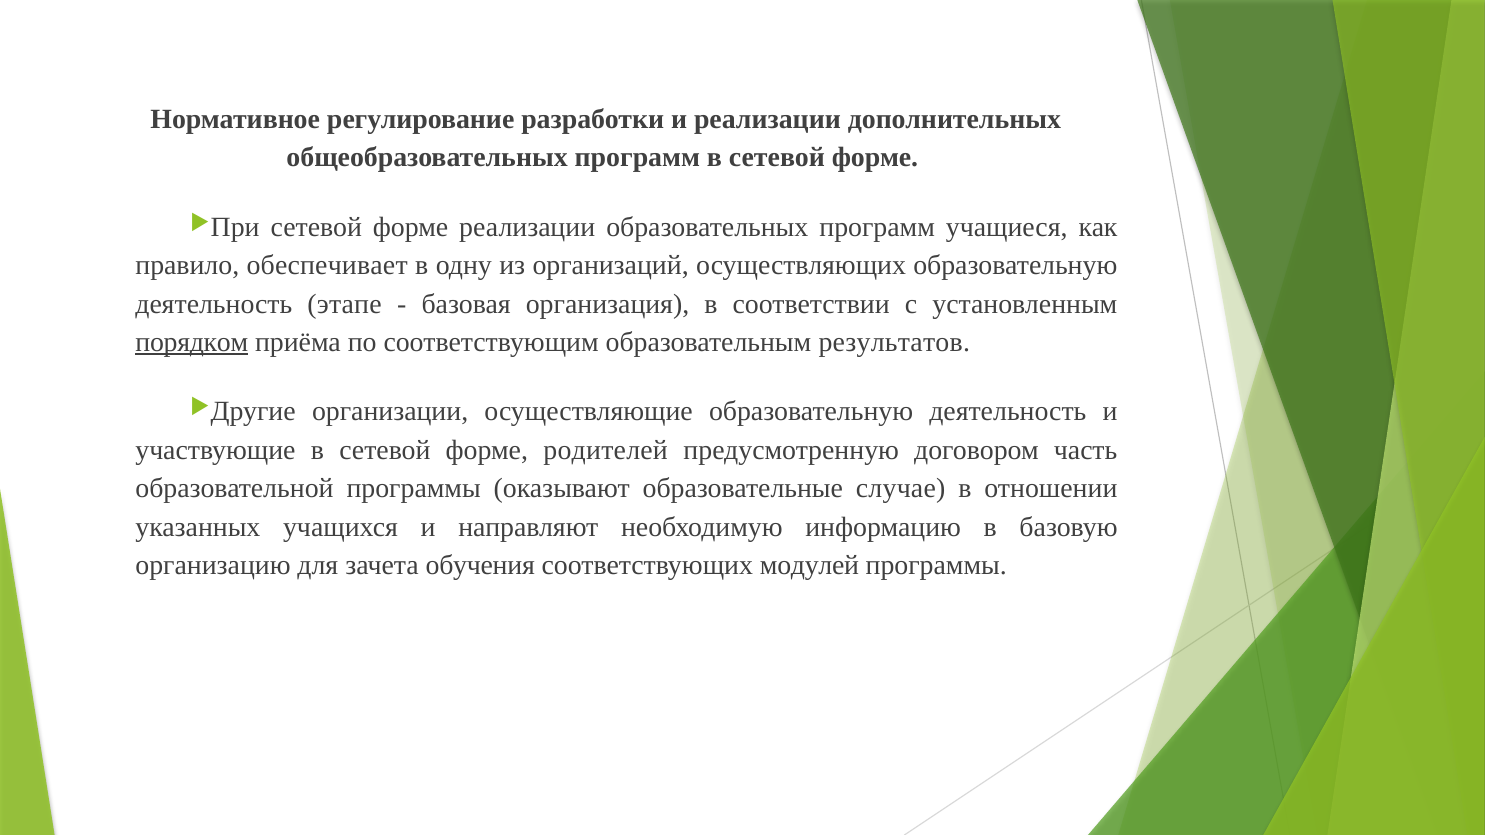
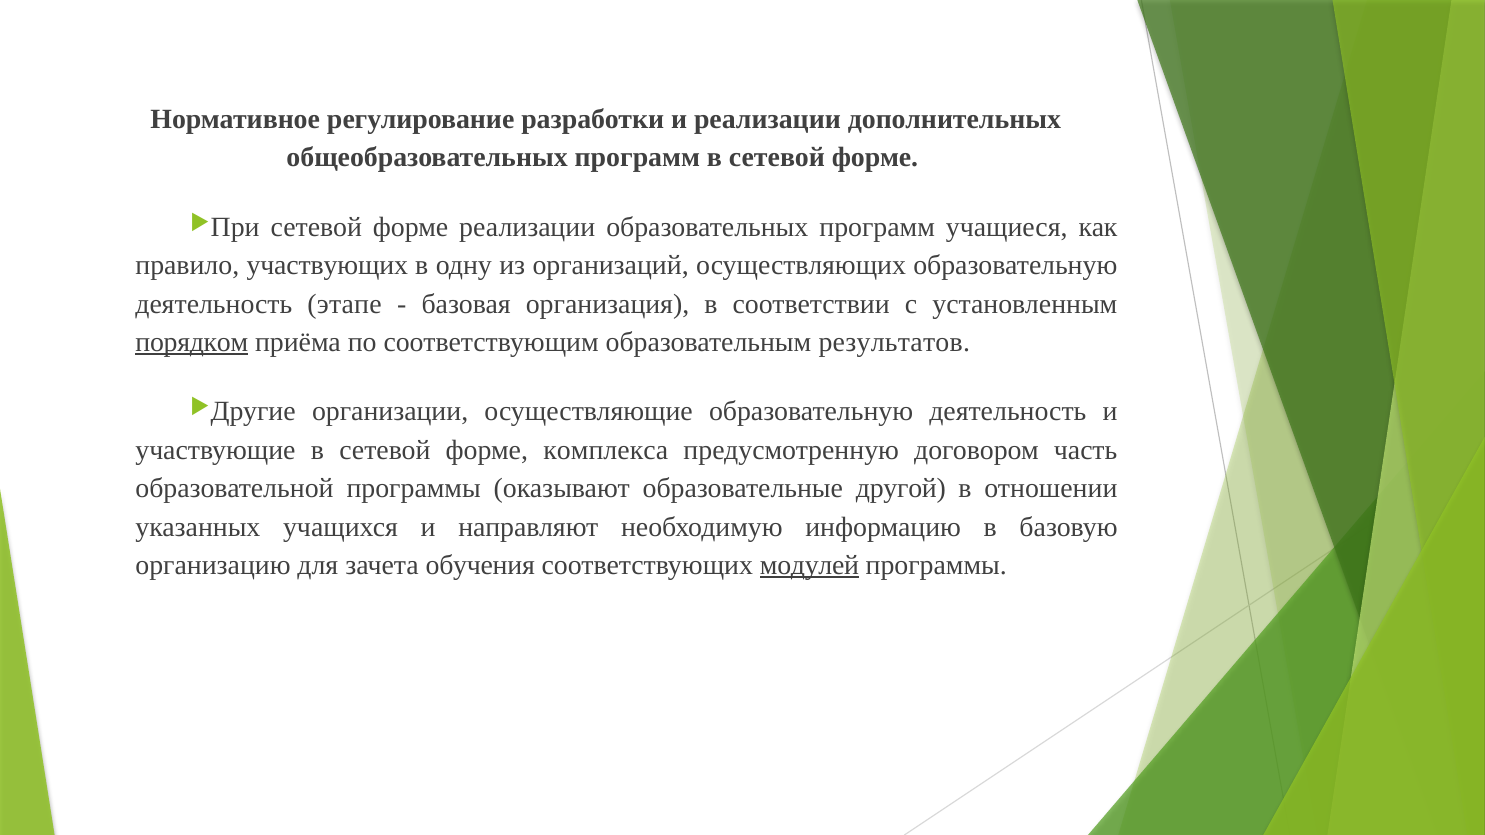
обеспечивает: обеспечивает -> участвующих (327, 266)
родителей: родителей -> комплекса (606, 450)
случае: случае -> другой (901, 489)
модулей underline: none -> present (809, 565)
